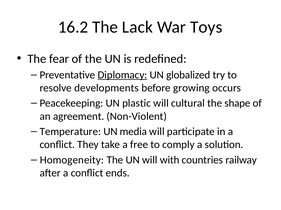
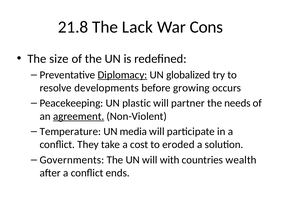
16.2: 16.2 -> 21.8 (73, 27)
Toys: Toys -> Cons (206, 27)
fear: fear -> size (59, 59)
cultural: cultural -> partner (188, 104)
shape: shape -> needs (237, 104)
agreement underline: none -> present (79, 117)
free: free -> cost (139, 145)
comply: comply -> eroded (178, 145)
Homogeneity: Homogeneity -> Governments (72, 160)
railway: railway -> wealth (241, 160)
